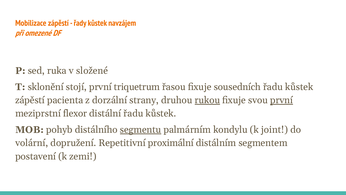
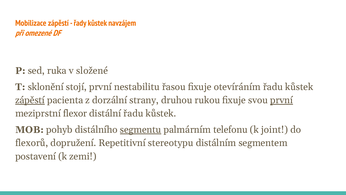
triquetrum: triquetrum -> nestabilitu (137, 87)
sousedních: sousedních -> otevíráním (237, 87)
zápěstí underline: none -> present (30, 100)
rukou underline: present -> none (207, 100)
kondylu: kondylu -> telefonu (230, 129)
volární: volární -> flexorů (32, 143)
proximální: proximální -> stereotypu (171, 143)
